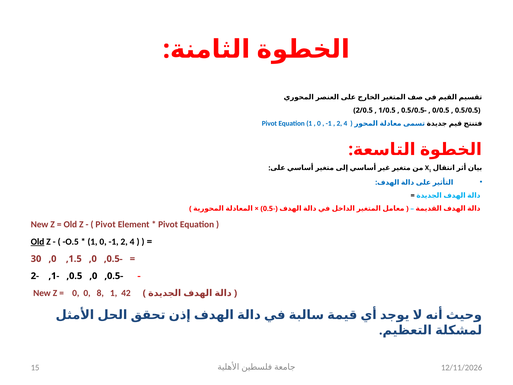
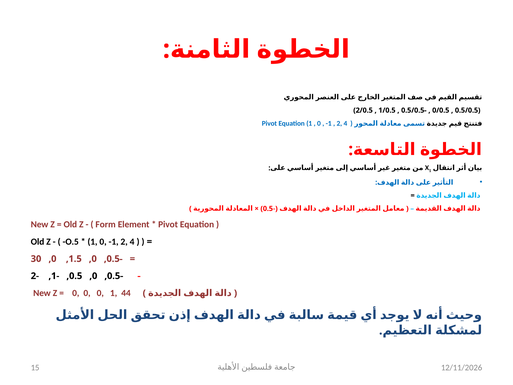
Pivot: Pivot -> Form (106, 224)
Old underline: present -> none (38, 242)
0 0 8: 8 -> 0 (100, 293)
42: 42 -> 44 (126, 293)
